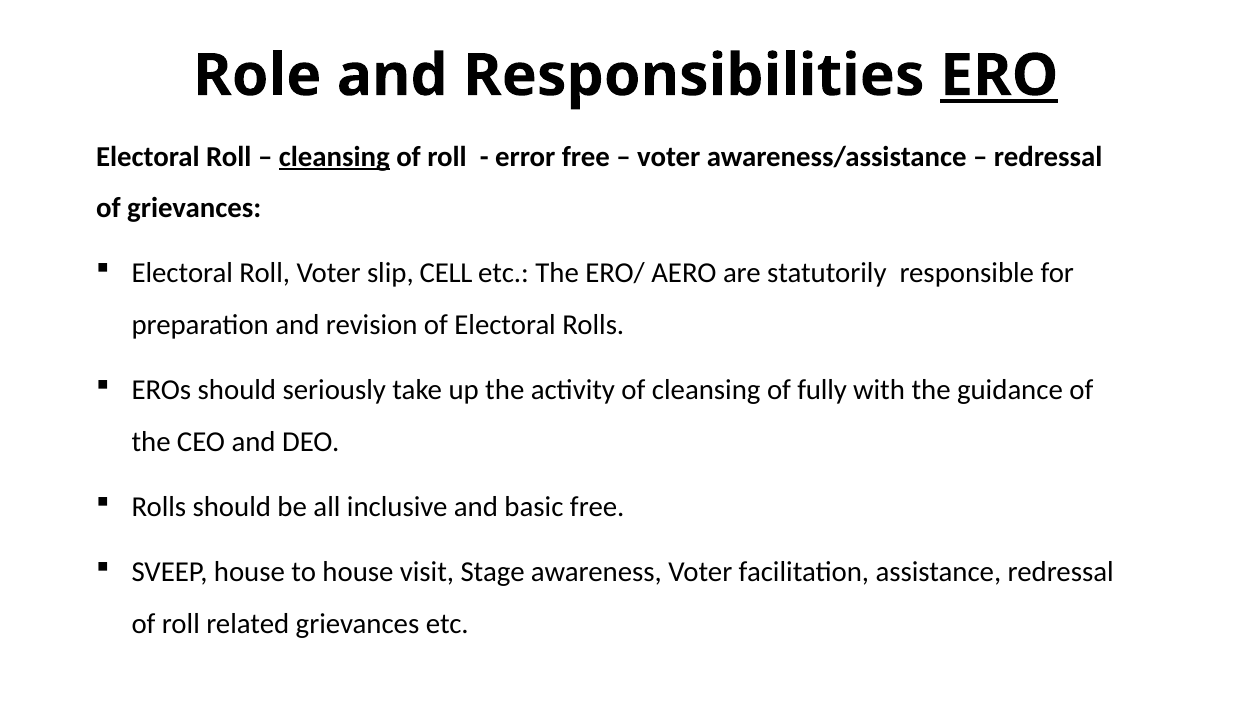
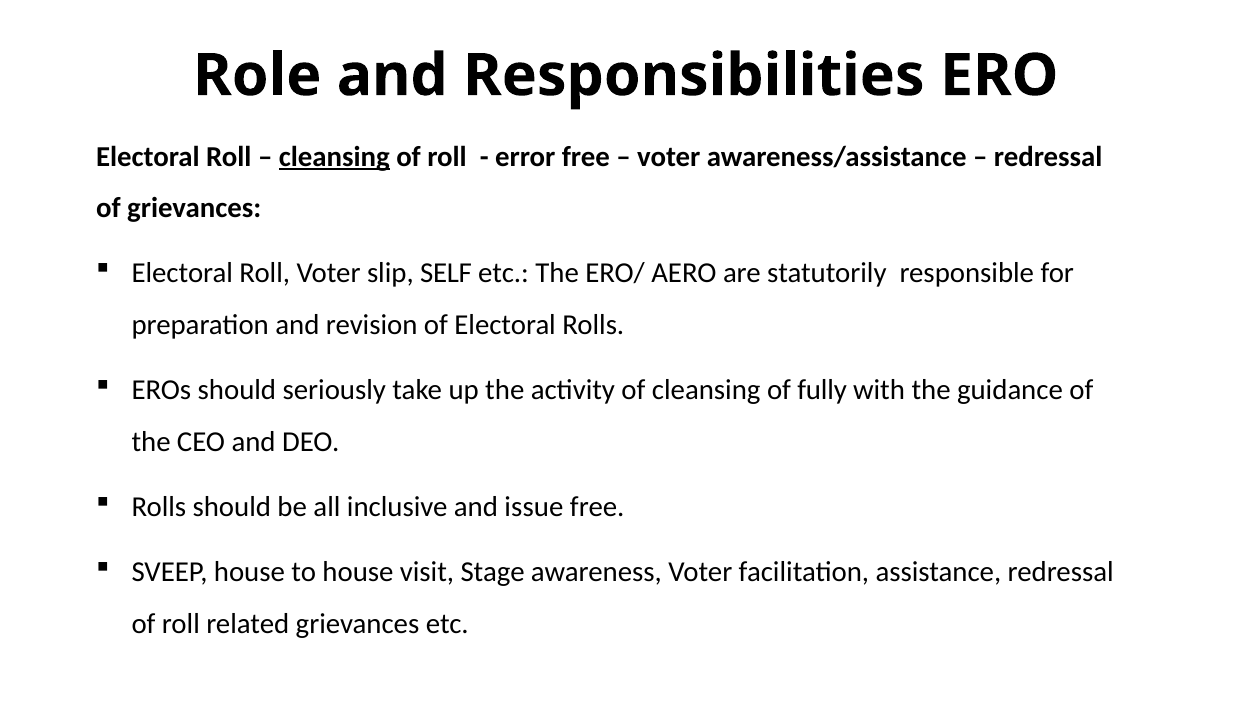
ERO underline: present -> none (999, 76)
CELL: CELL -> SELF (446, 273)
basic: basic -> issue (534, 507)
